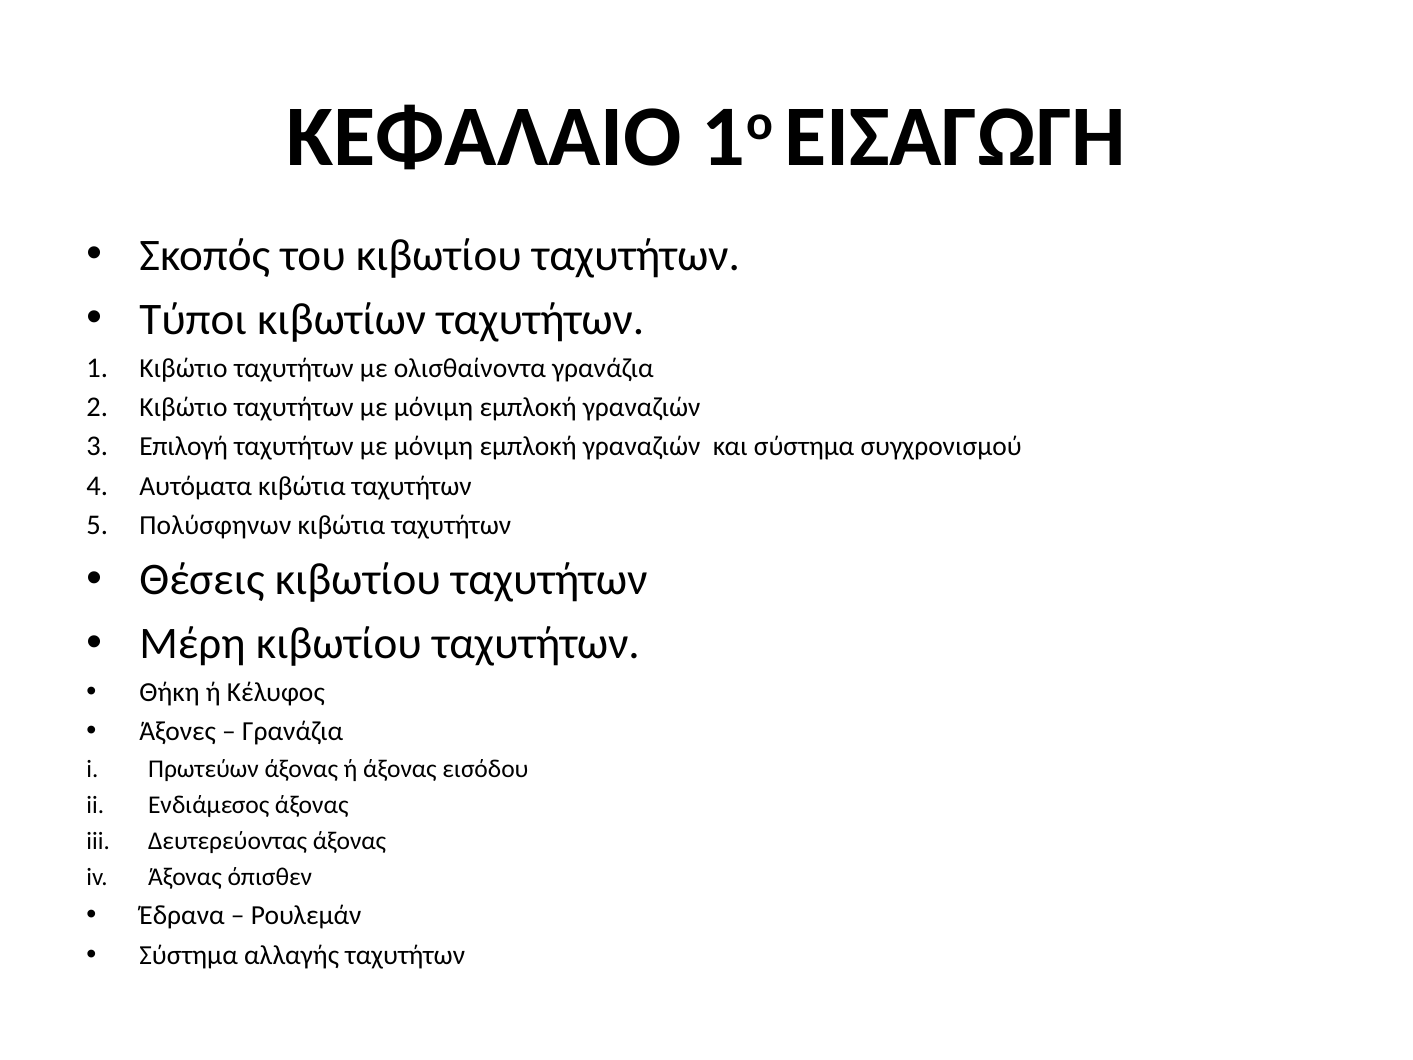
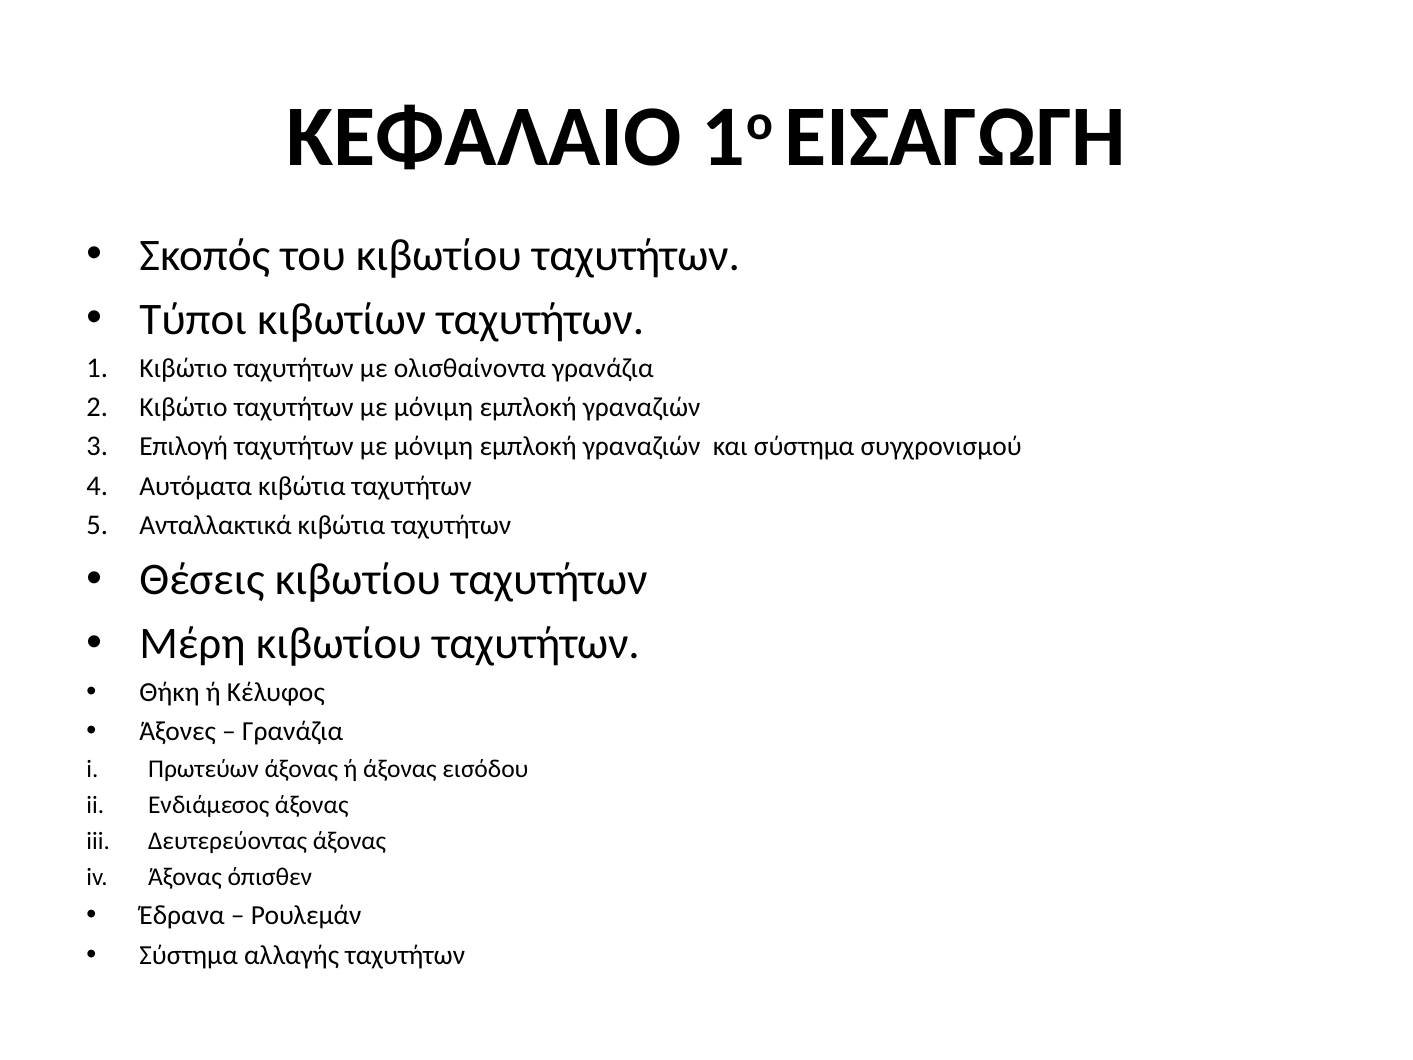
Πολύσφηνων: Πολύσφηνων -> Ανταλλακτικά (216, 525)
